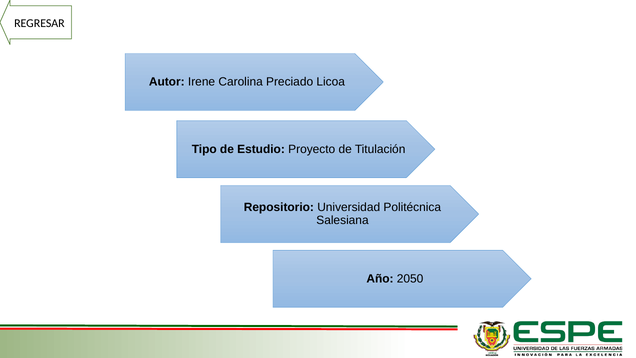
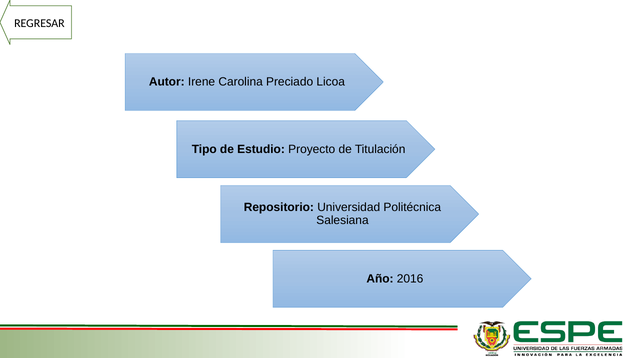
2050: 2050 -> 2016 (410, 279)
